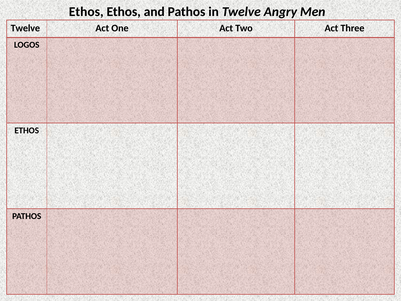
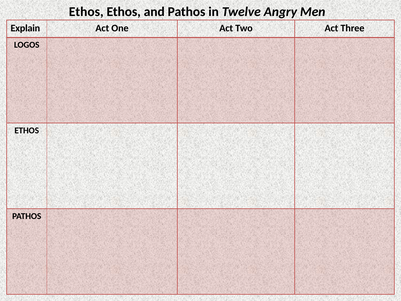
Twelve: Twelve -> Explain (25, 28)
